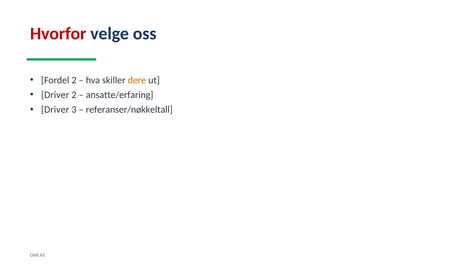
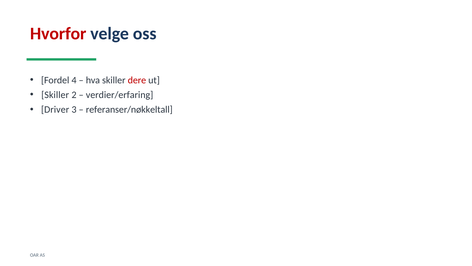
Fordel 2: 2 -> 4 (74, 80)
dere colour: orange -> red (137, 80)
Driver: Driver -> Skiller (55, 95)
ansatte/erfaring: ansatte/erfaring -> verdier/erfaring (120, 95)
